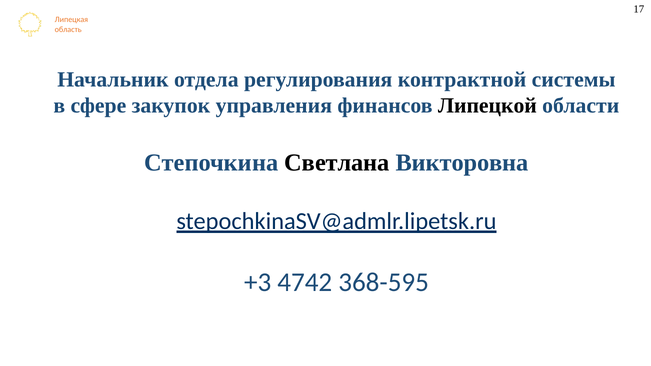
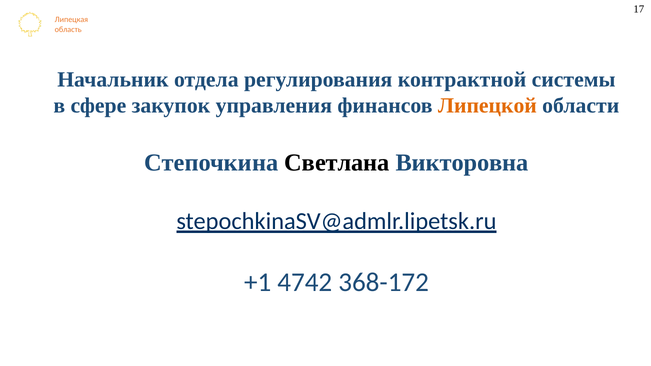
Липецкой colour: black -> orange (487, 106)
+3: +3 -> +1 (258, 282)
368-595: 368-595 -> 368-172 (384, 282)
